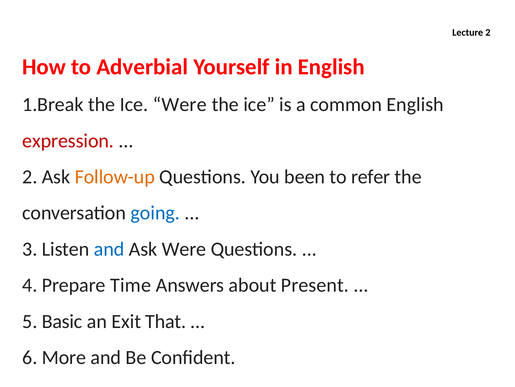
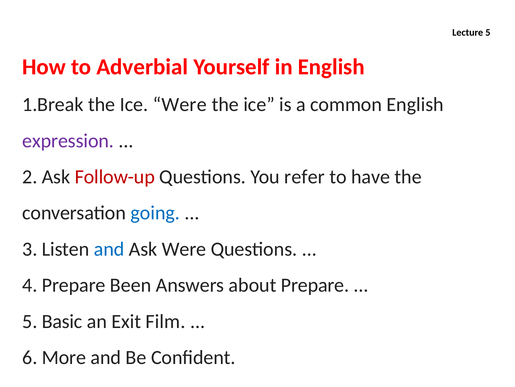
Lecture 2: 2 -> 5 (488, 32)
expression colour: red -> purple (68, 140)
Follow-up colour: orange -> red (115, 177)
been: been -> refer (305, 177)
refer: refer -> have (371, 177)
Time: Time -> Been (131, 285)
about Present: Present -> Prepare (315, 285)
That: That -> Film (166, 321)
